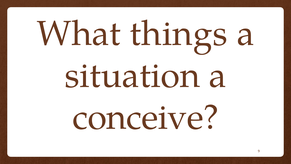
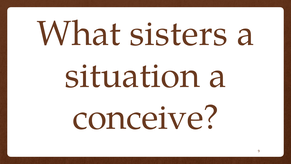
things: things -> sisters (179, 34)
